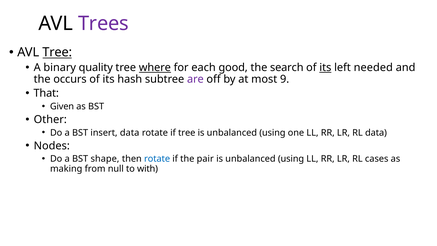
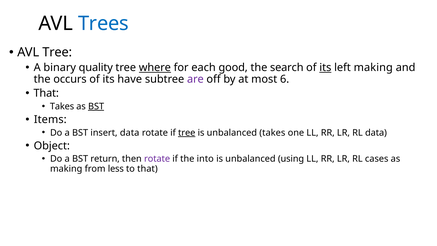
Trees colour: purple -> blue (103, 24)
Tree underline: present -> none (57, 52)
left needed: needed -> making (373, 67)
hash: hash -> have (130, 79)
9: 9 -> 6 (285, 79)
Given: Given -> Takes (62, 106)
BST underline: none -> present (96, 106)
Other: Other -> Items (50, 119)
tree underline: none -> present (187, 133)
using: using -> takes (272, 133)
Nodes: Nodes -> Object (52, 146)
shape: shape -> return (105, 159)
rotate colour: blue -> purple (157, 159)
pair: pair -> into (205, 159)
null: null -> less (116, 169)
to with: with -> that (147, 169)
